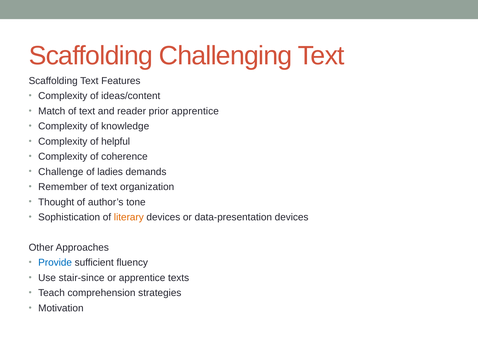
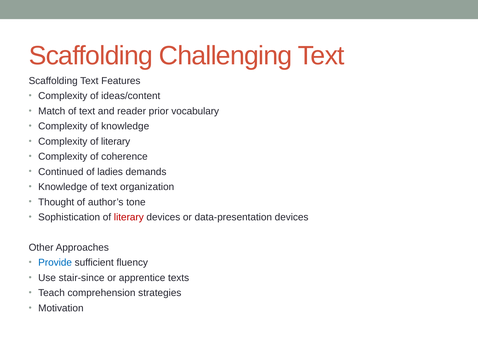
prior apprentice: apprentice -> vocabulary (195, 111)
Complexity of helpful: helpful -> literary (116, 141)
Challenge: Challenge -> Continued (61, 172)
Remember: Remember -> Knowledge (63, 187)
literary colour: orange -> red (129, 217)
